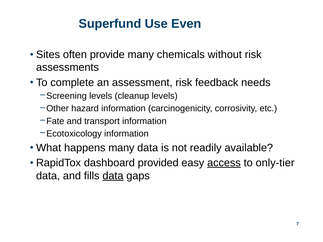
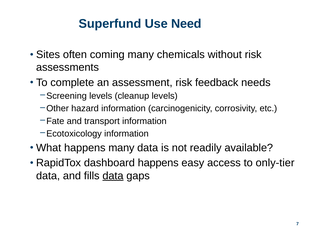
Even: Even -> Need (186, 24)
provide: provide -> coming (107, 55)
dashboard provided: provided -> happens (158, 163)
access underline: present -> none (224, 163)
